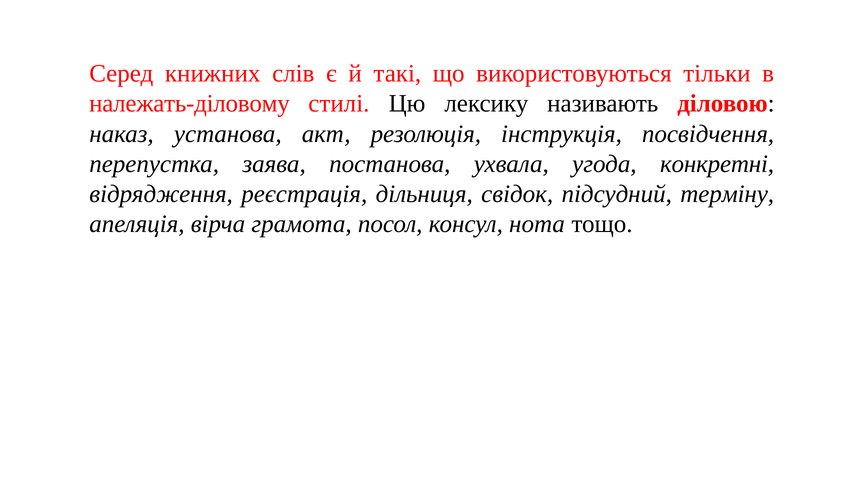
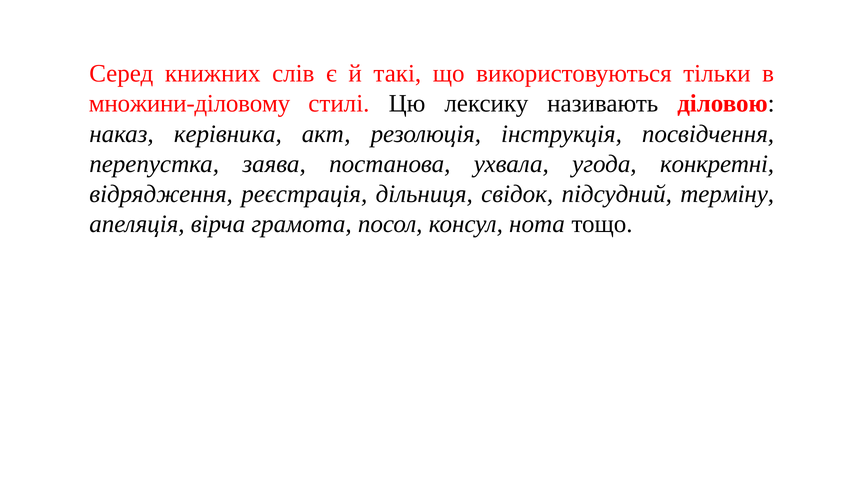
належать-діловому: належать-діловому -> множини-діловому (190, 104)
установа: установа -> керівника (228, 134)
